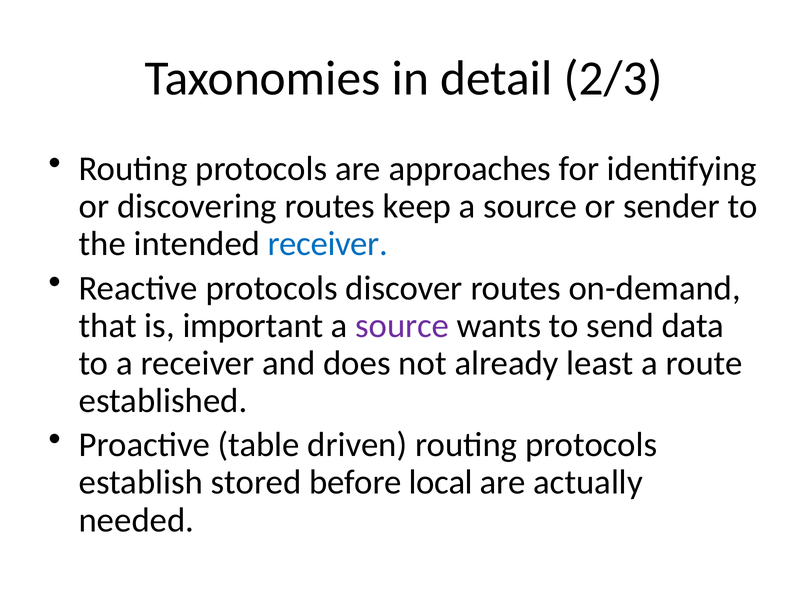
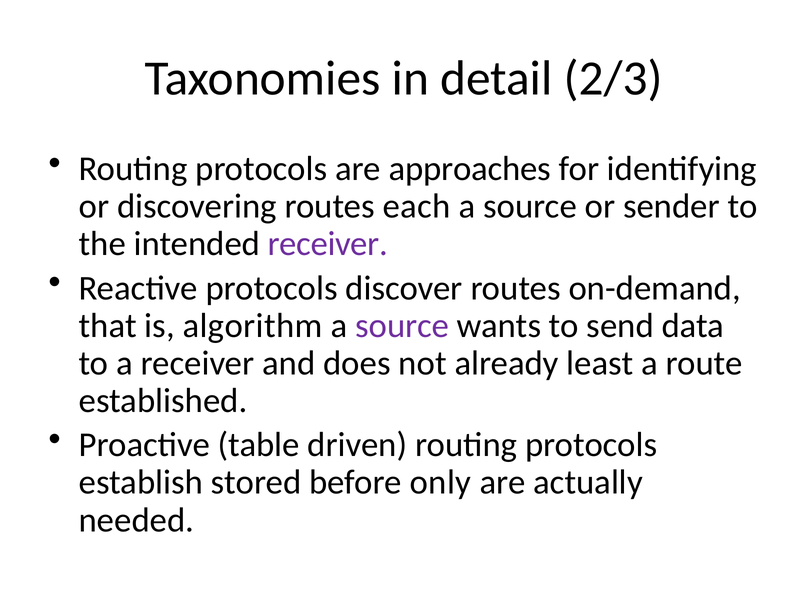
keep: keep -> each (417, 206)
receiver colour: blue -> purple (328, 244)
important: important -> algorithm (253, 326)
local: local -> only (440, 482)
